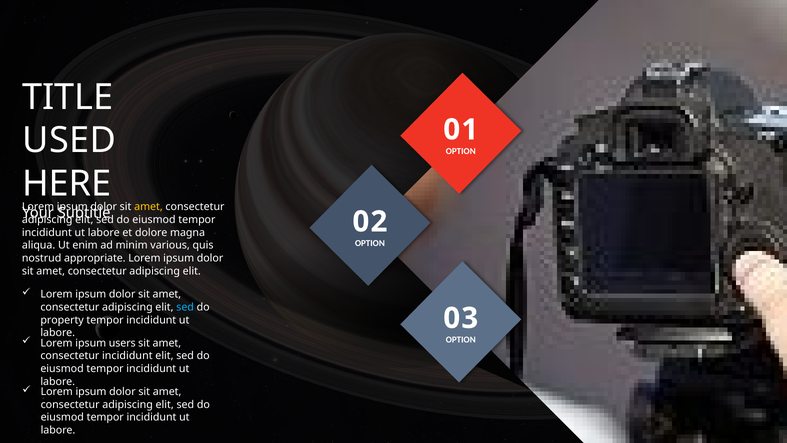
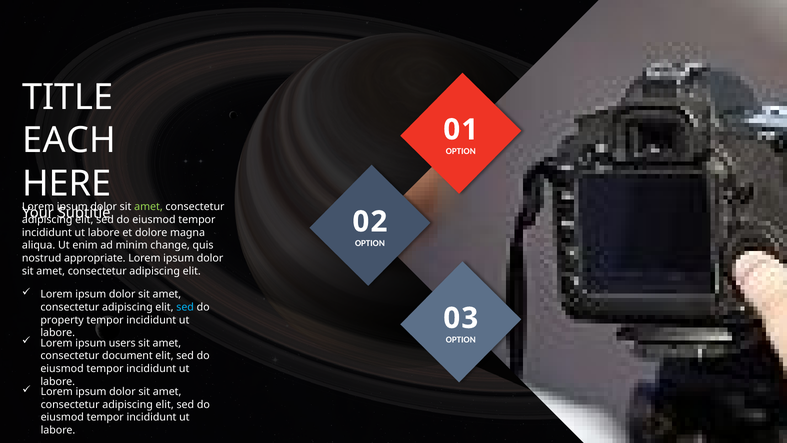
USED: USED -> EACH (69, 140)
amet colour: yellow -> light green (148, 207)
various: various -> change (170, 245)
consectetur incididunt: incididunt -> document (127, 356)
